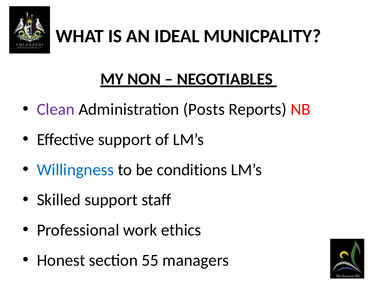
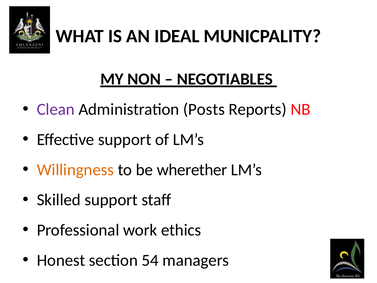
Willingness colour: blue -> orange (75, 170)
conditions: conditions -> wherether (192, 170)
55: 55 -> 54 (150, 260)
